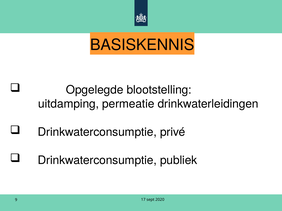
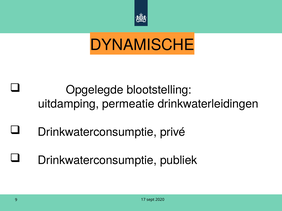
BASISKENNIS: BASISKENNIS -> DYNAMISCHE (142, 45)
